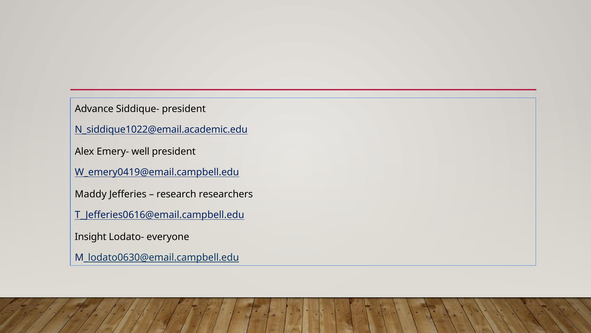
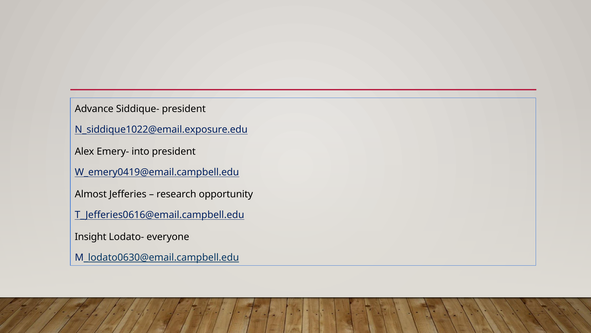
N_siddique1022@email.academic.edu: N_siddique1022@email.academic.edu -> N_siddique1022@email.exposure.edu (161, 130)
well: well -> into (140, 151)
Maddy: Maddy -> Almost (91, 194)
researchers: researchers -> opportunity (226, 194)
